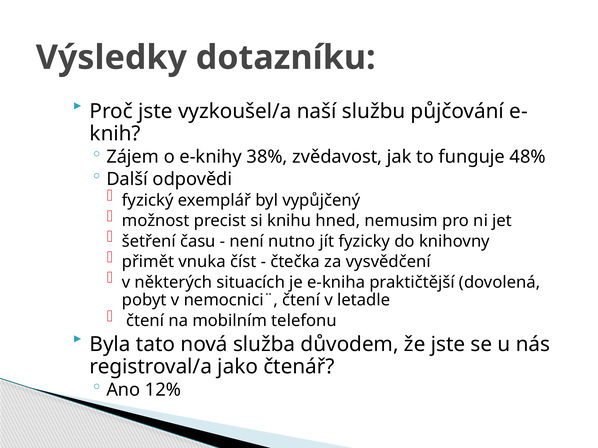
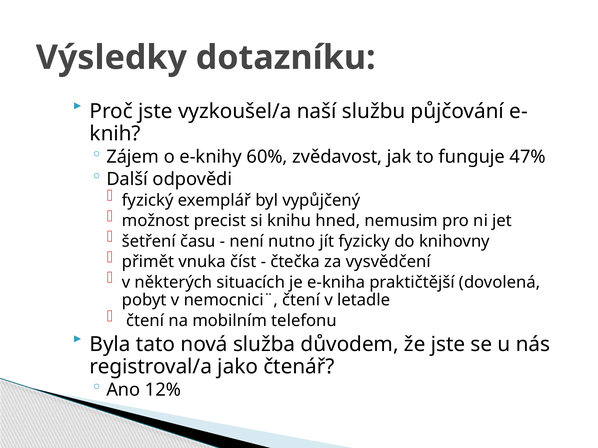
38%: 38% -> 60% (267, 157)
48%: 48% -> 47% (528, 157)
